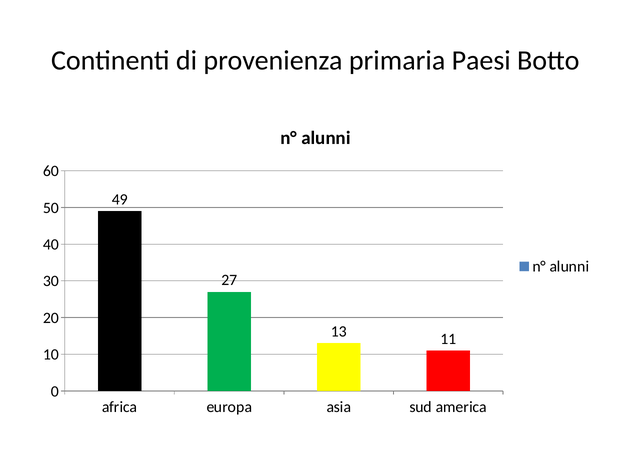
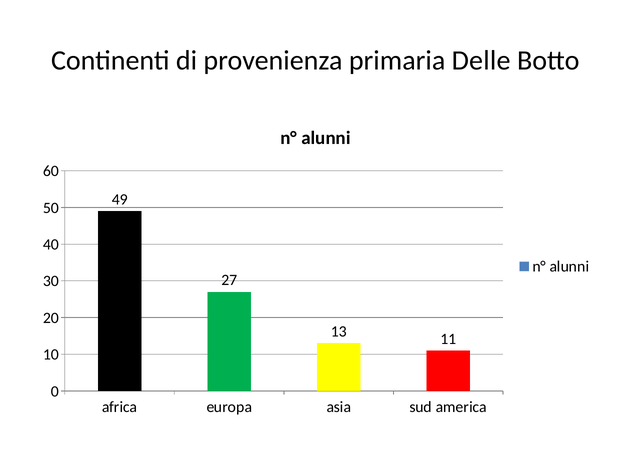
Paesi: Paesi -> Delle (481, 60)
